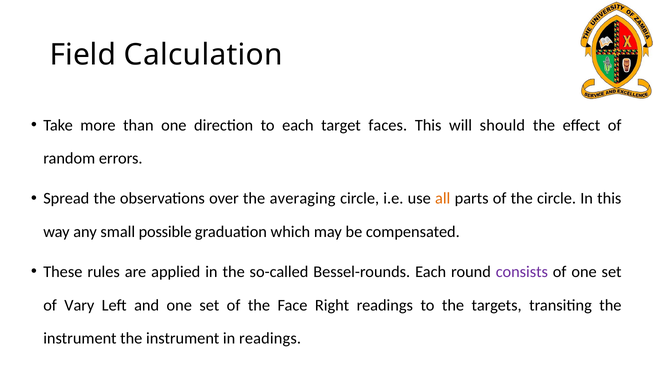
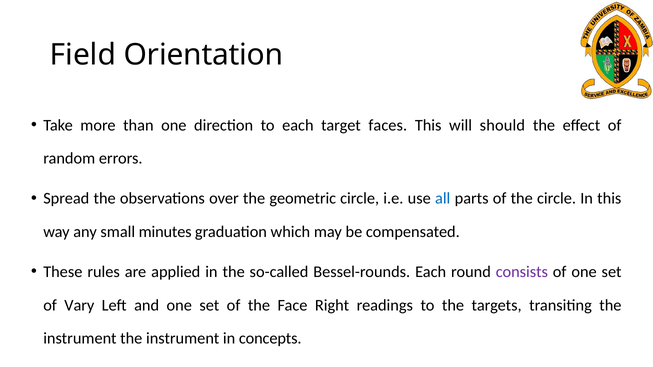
Calculation: Calculation -> Orientation (203, 55)
averaging: averaging -> geometric (303, 199)
all colour: orange -> blue (443, 199)
possible: possible -> minutes (165, 232)
in readings: readings -> concepts (270, 339)
